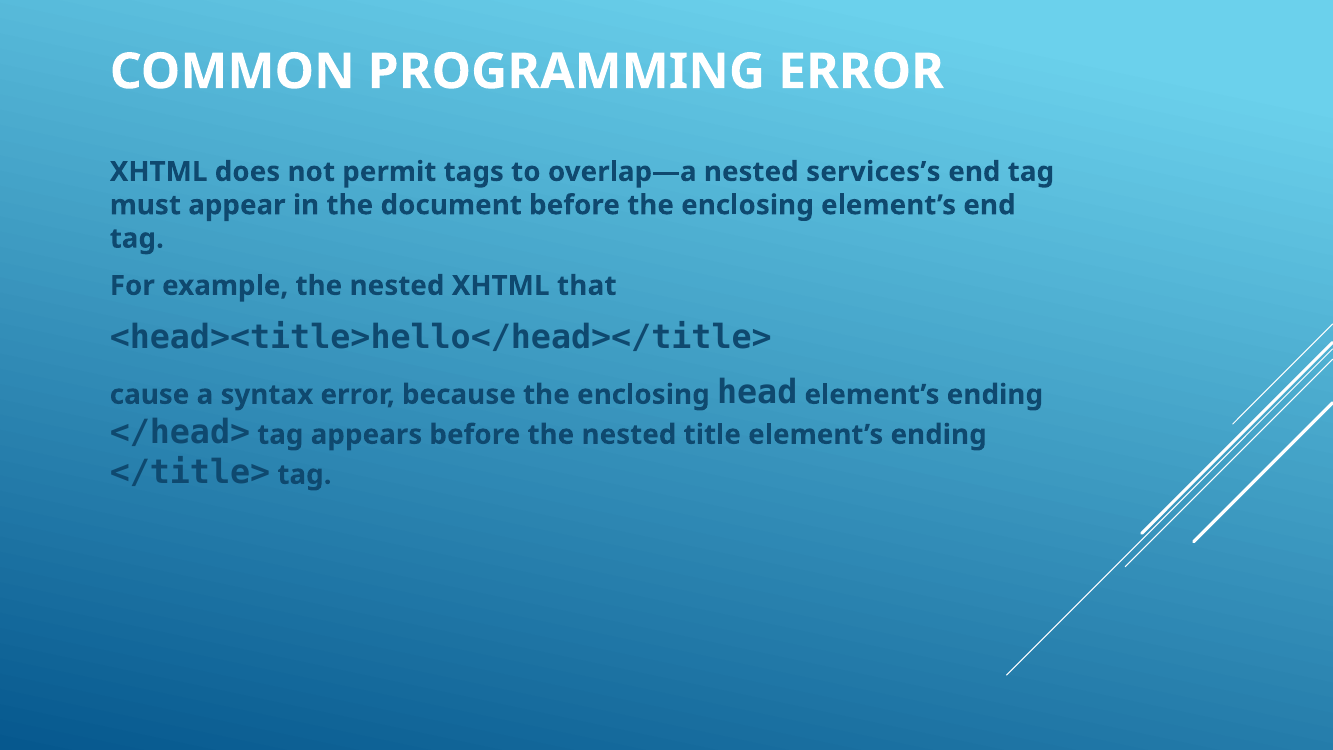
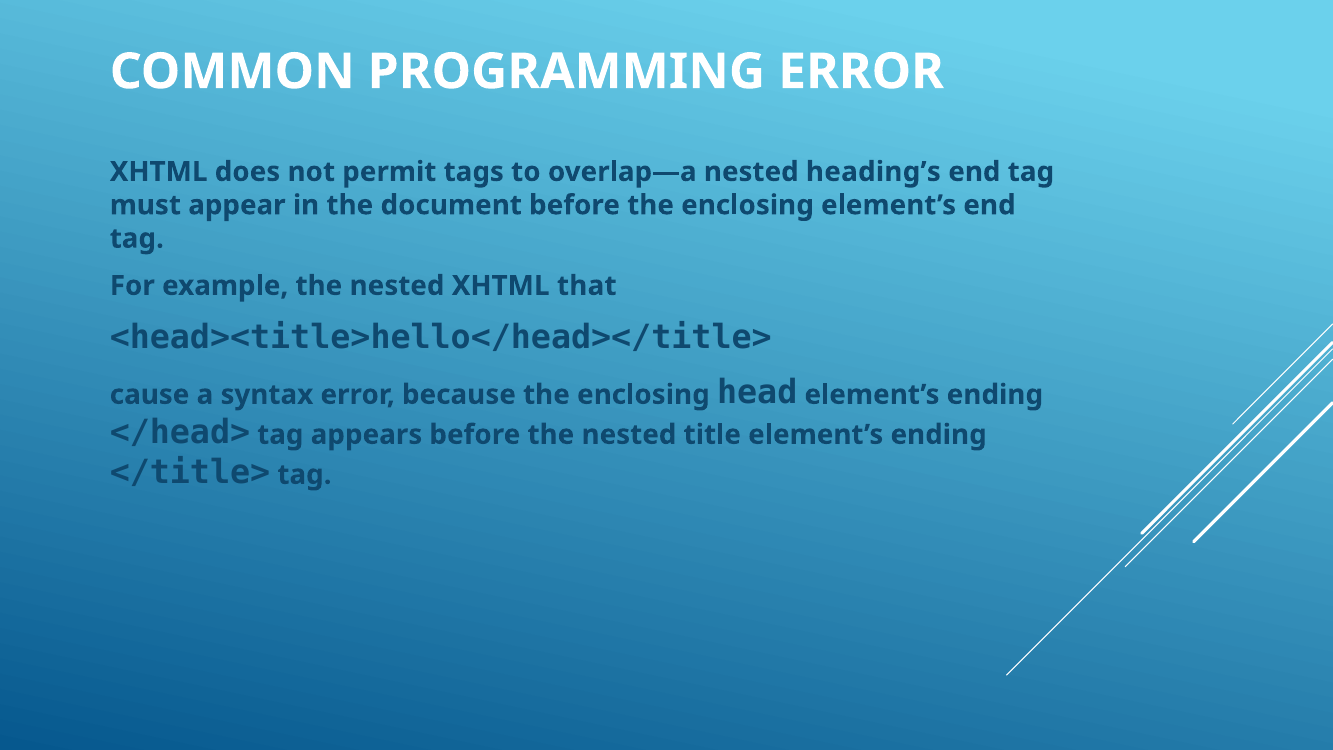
services’s: services’s -> heading’s (873, 172)
